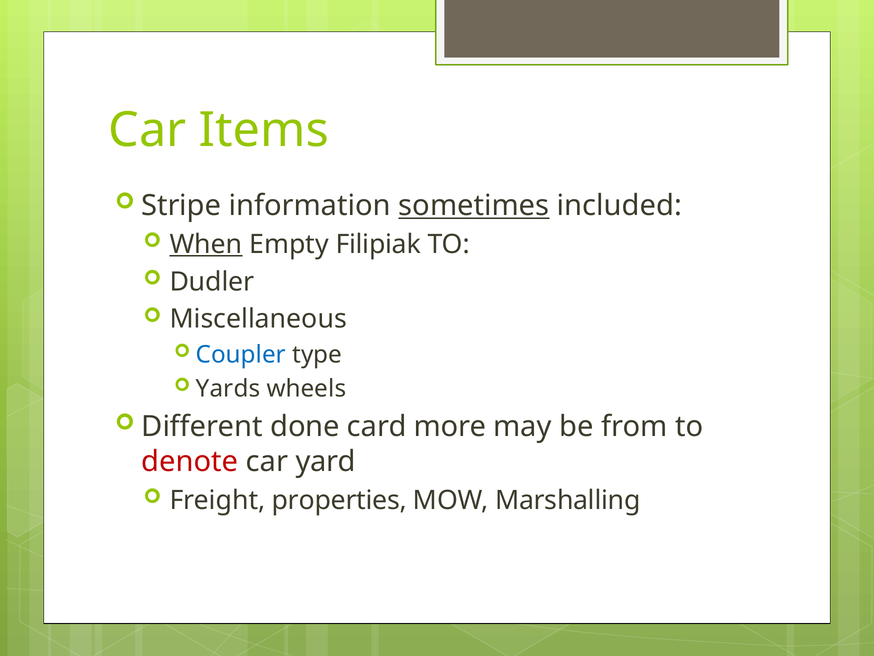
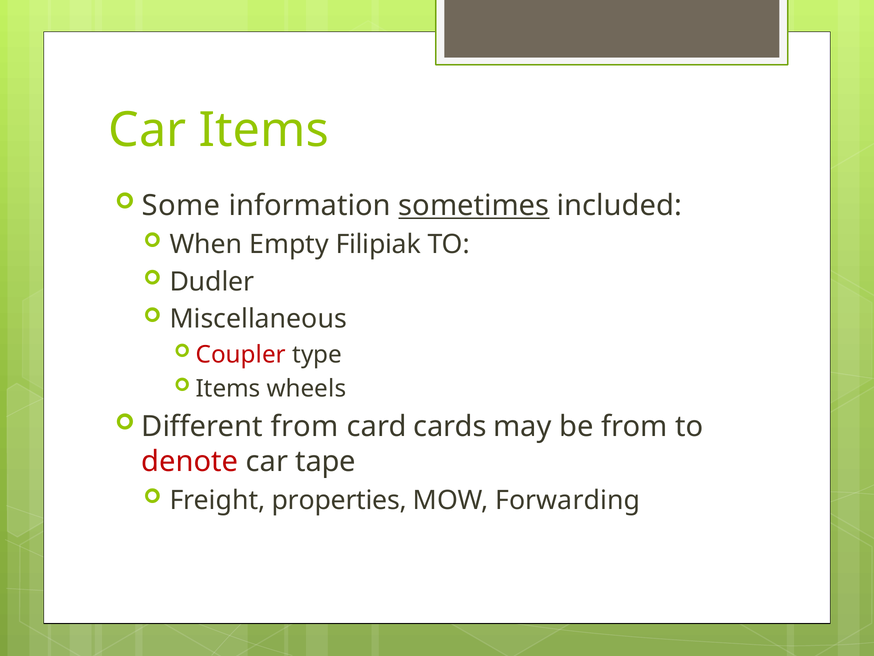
Stripe: Stripe -> Some (181, 206)
When underline: present -> none (206, 244)
Coupler colour: blue -> red (241, 354)
Yards: Yards -> Items (228, 388)
Different done: done -> from (305, 426)
more: more -> cards (450, 426)
yard: yard -> tape (326, 461)
Marshalling: Marshalling -> Forwarding (568, 500)
